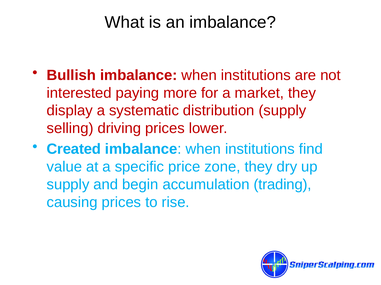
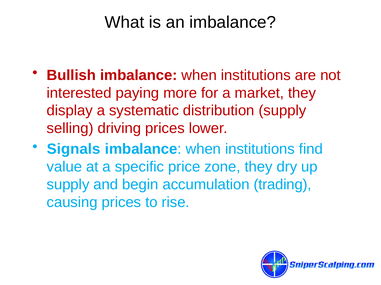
Created: Created -> Signals (74, 149)
